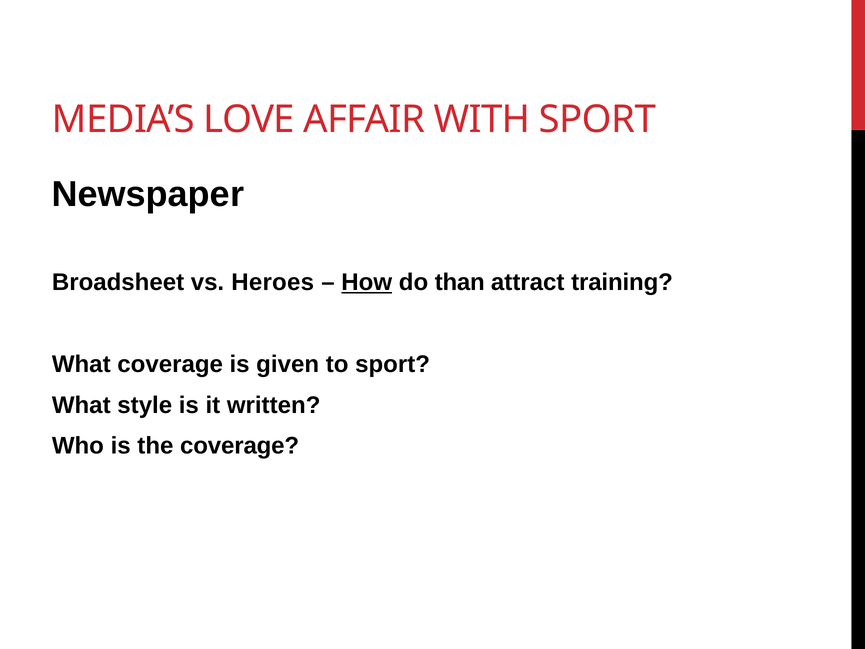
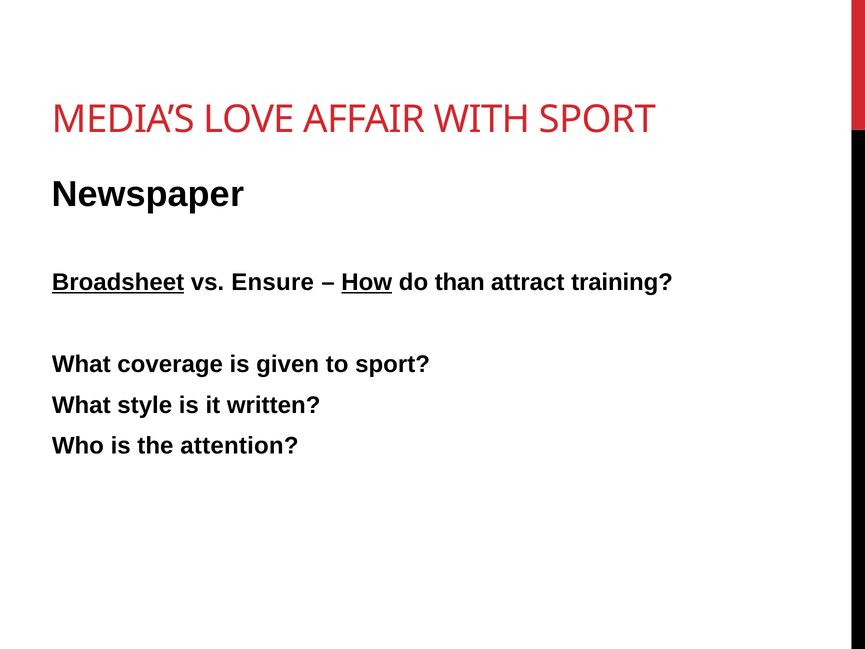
Broadsheet underline: none -> present (118, 282)
Heroes: Heroes -> Ensure (273, 282)
the coverage: coverage -> attention (239, 446)
